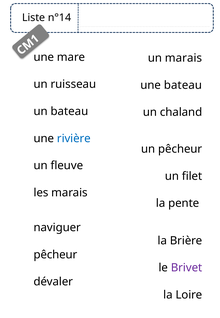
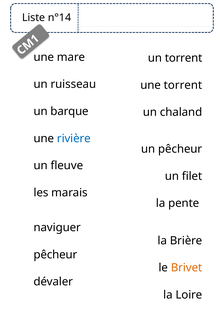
un marais: marais -> torrent (184, 58)
une bateau: bateau -> torrent (183, 85)
un bateau: bateau -> barque (70, 111)
Brivet colour: purple -> orange (187, 267)
